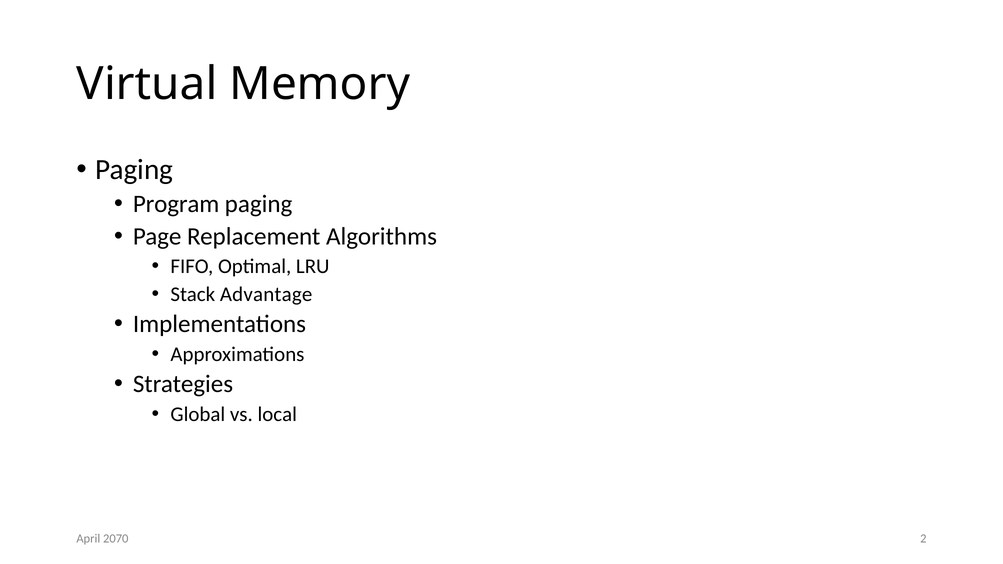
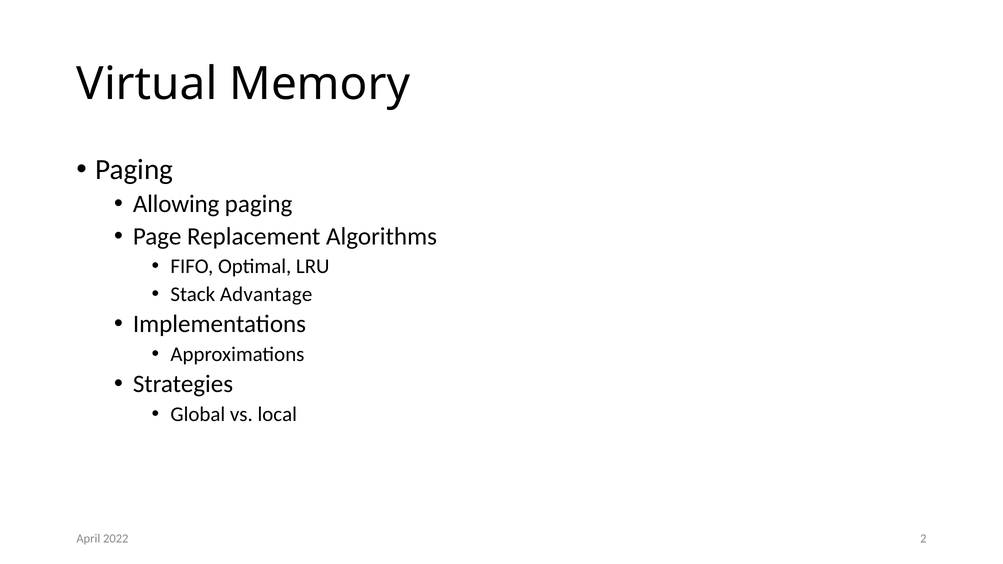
Program: Program -> Allowing (176, 204)
2070: 2070 -> 2022 (116, 539)
